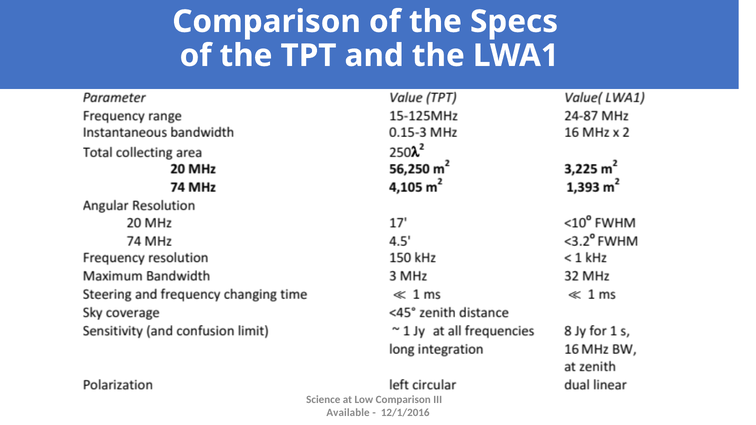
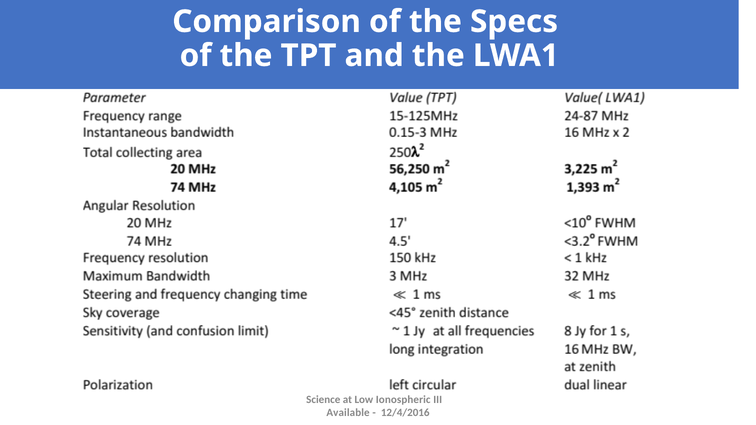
Low Comparison: Comparison -> Ionospheric (403, 400)
12/1/2016: 12/1/2016 -> 12/4/2016 (405, 413)
